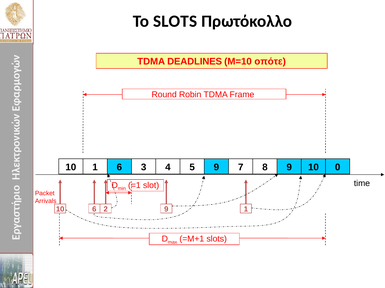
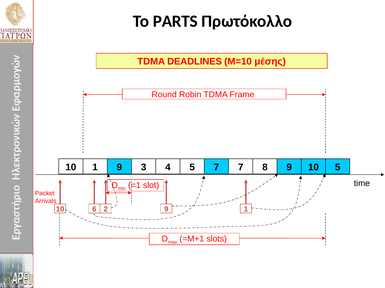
Το SLOTS: SLOTS -> PARTS (175, 21)
οπότε: οπότε -> μέσης (270, 62)
1 6: 6 -> 9 (119, 168)
5 9: 9 -> 7 (216, 168)
10 0: 0 -> 5 (338, 168)
